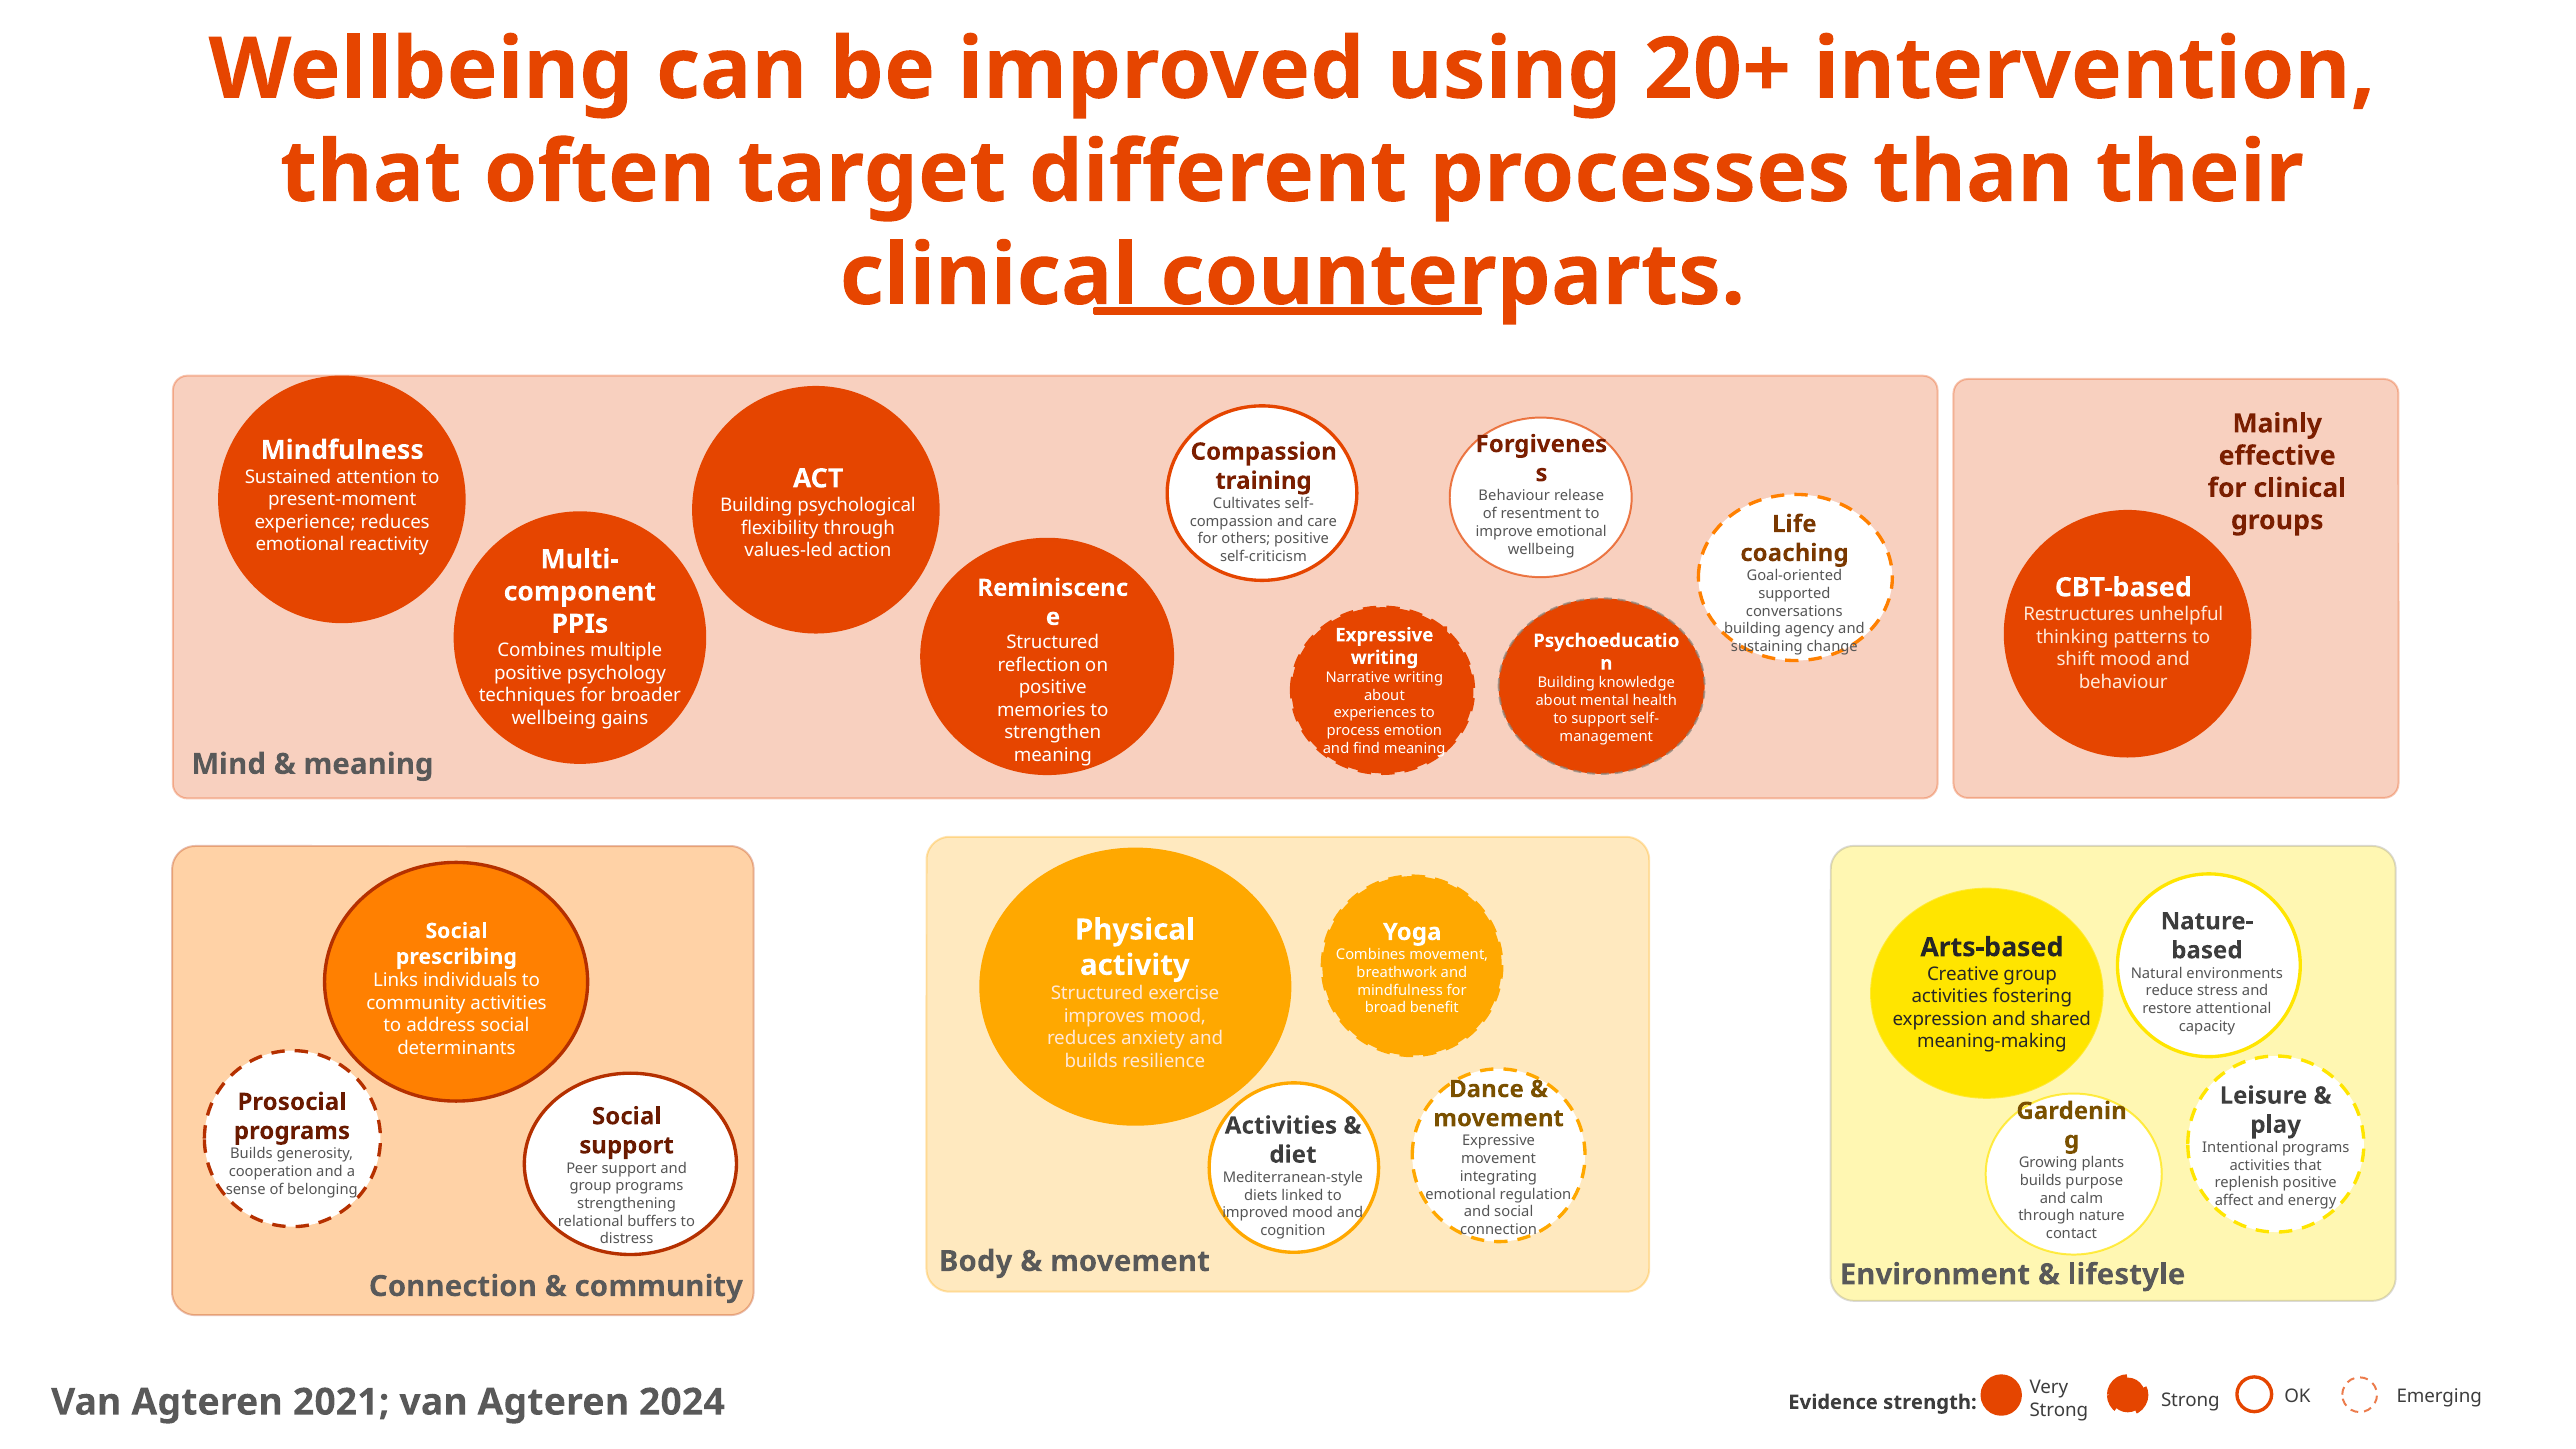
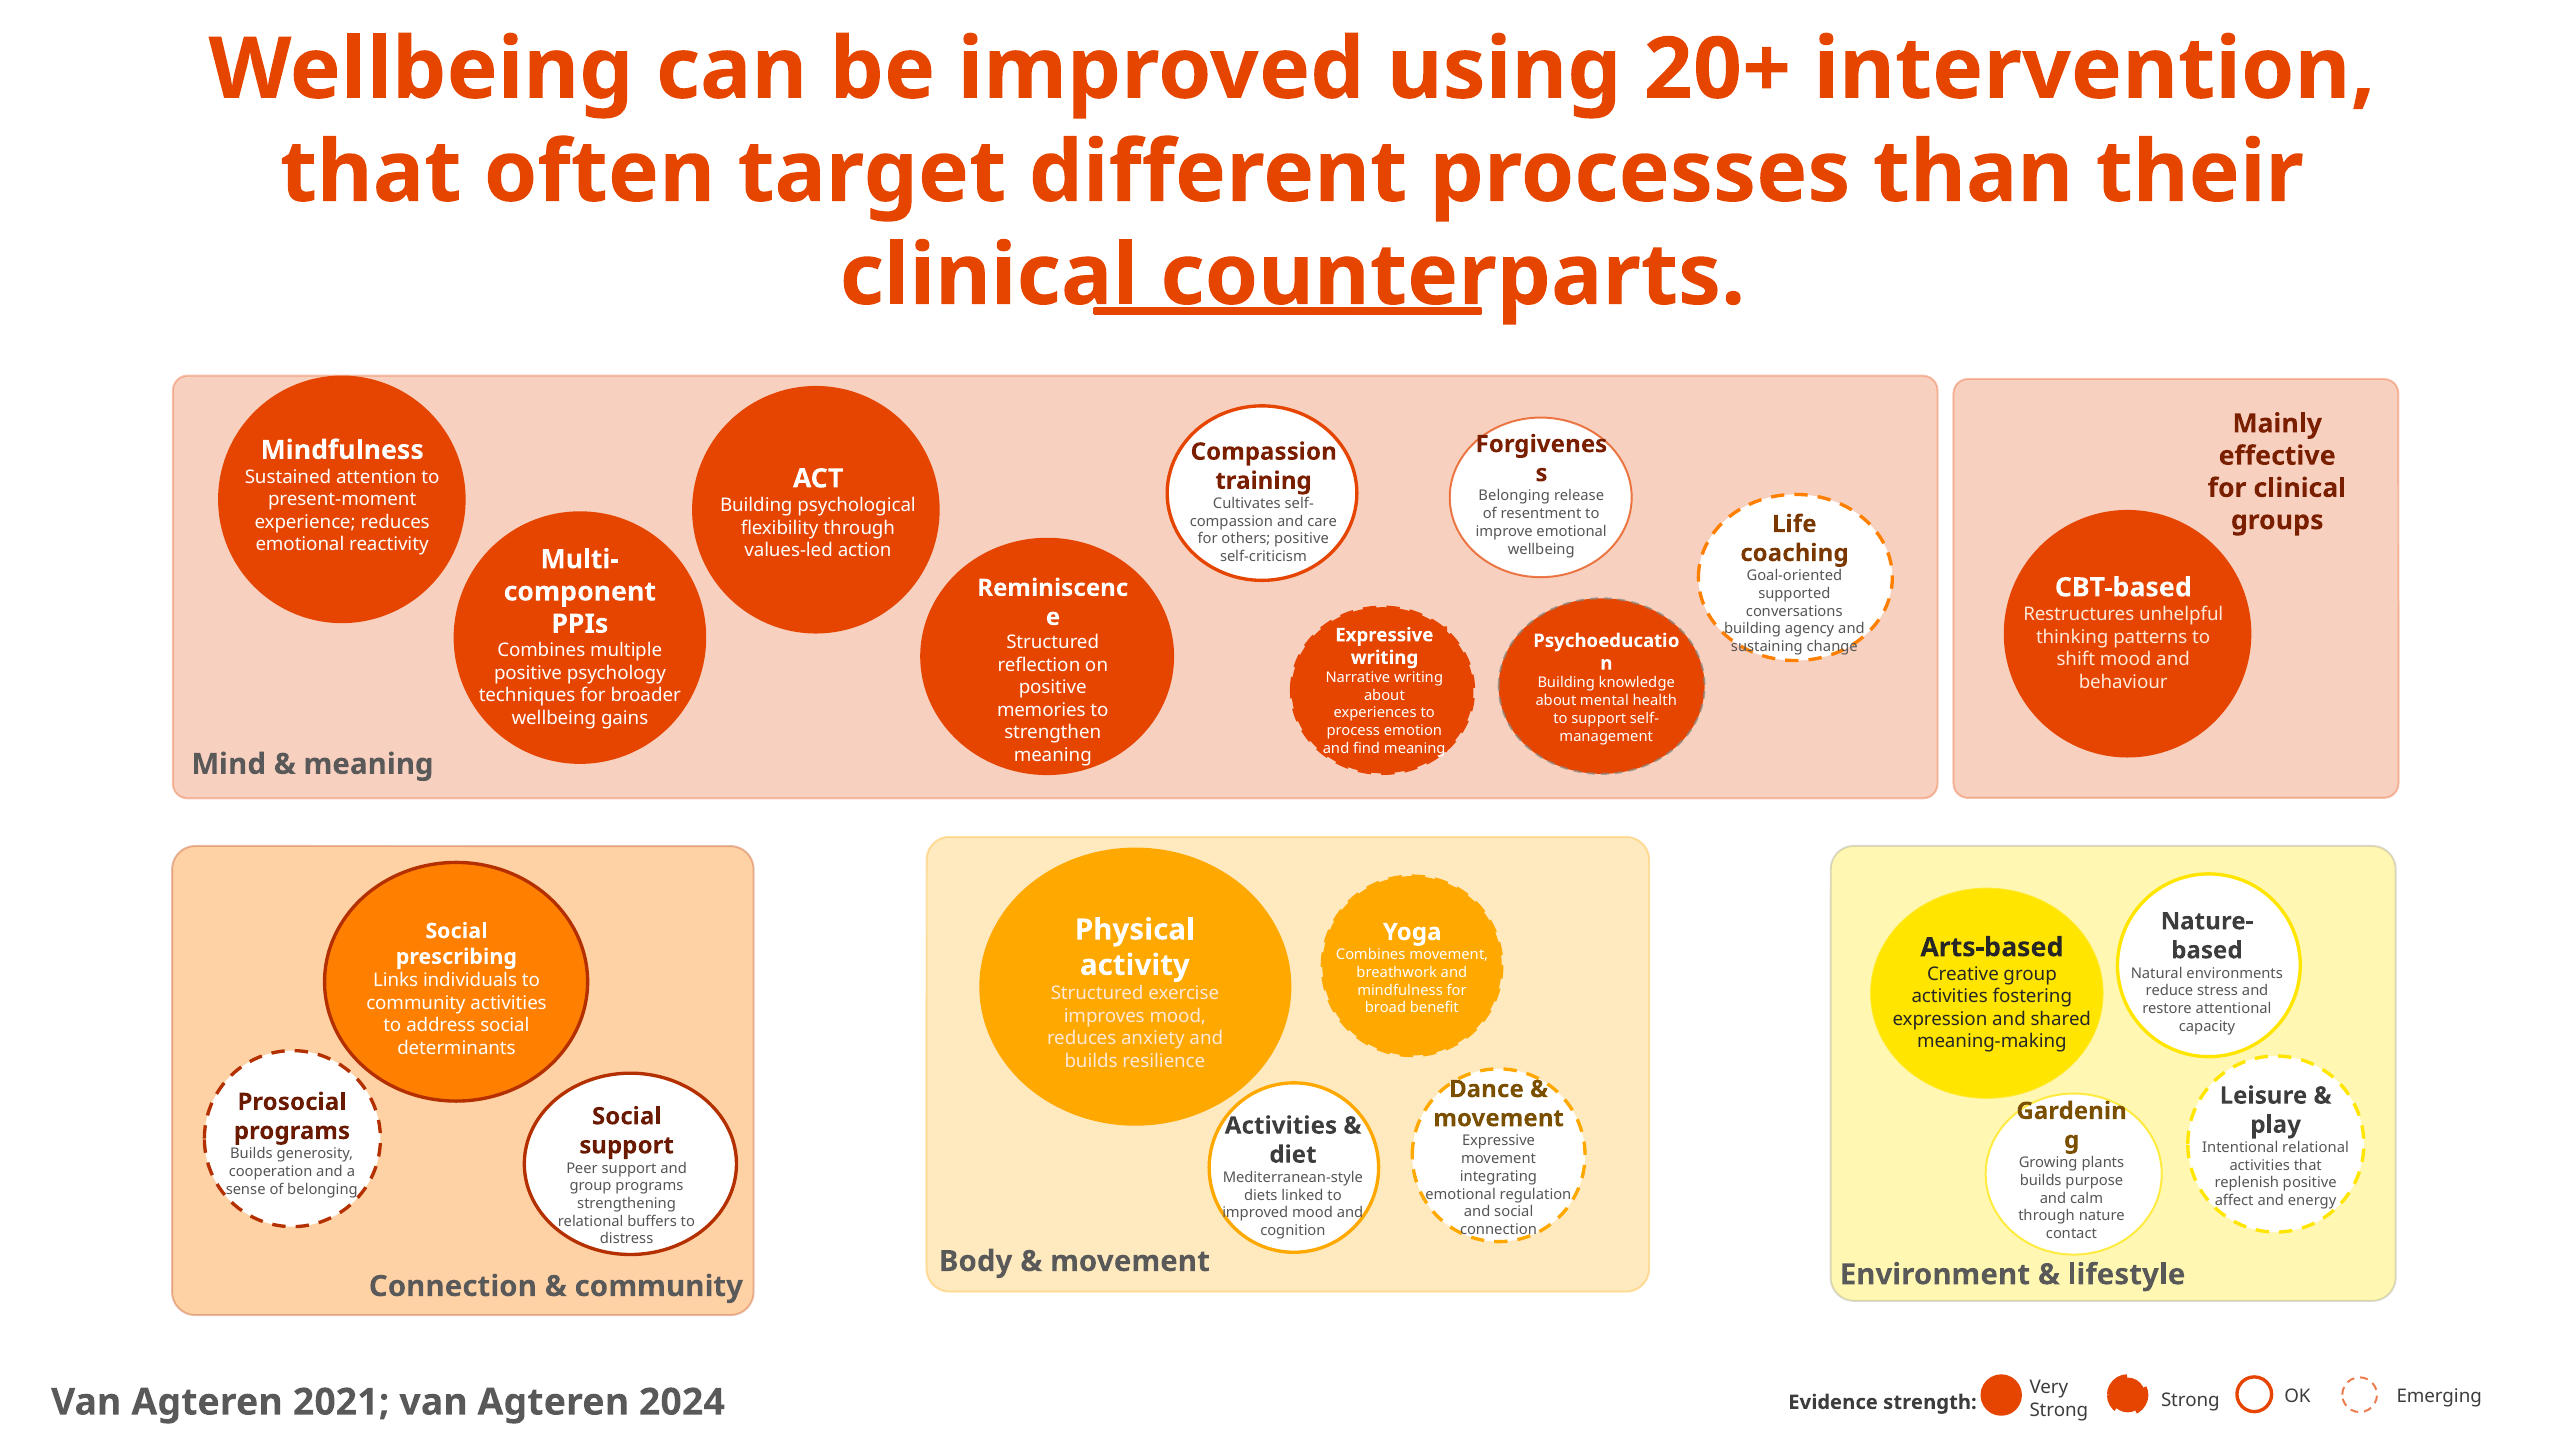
Behaviour: Behaviour -> Belonging (1514, 496)
Intentional programs: programs -> relational (2316, 1147)
